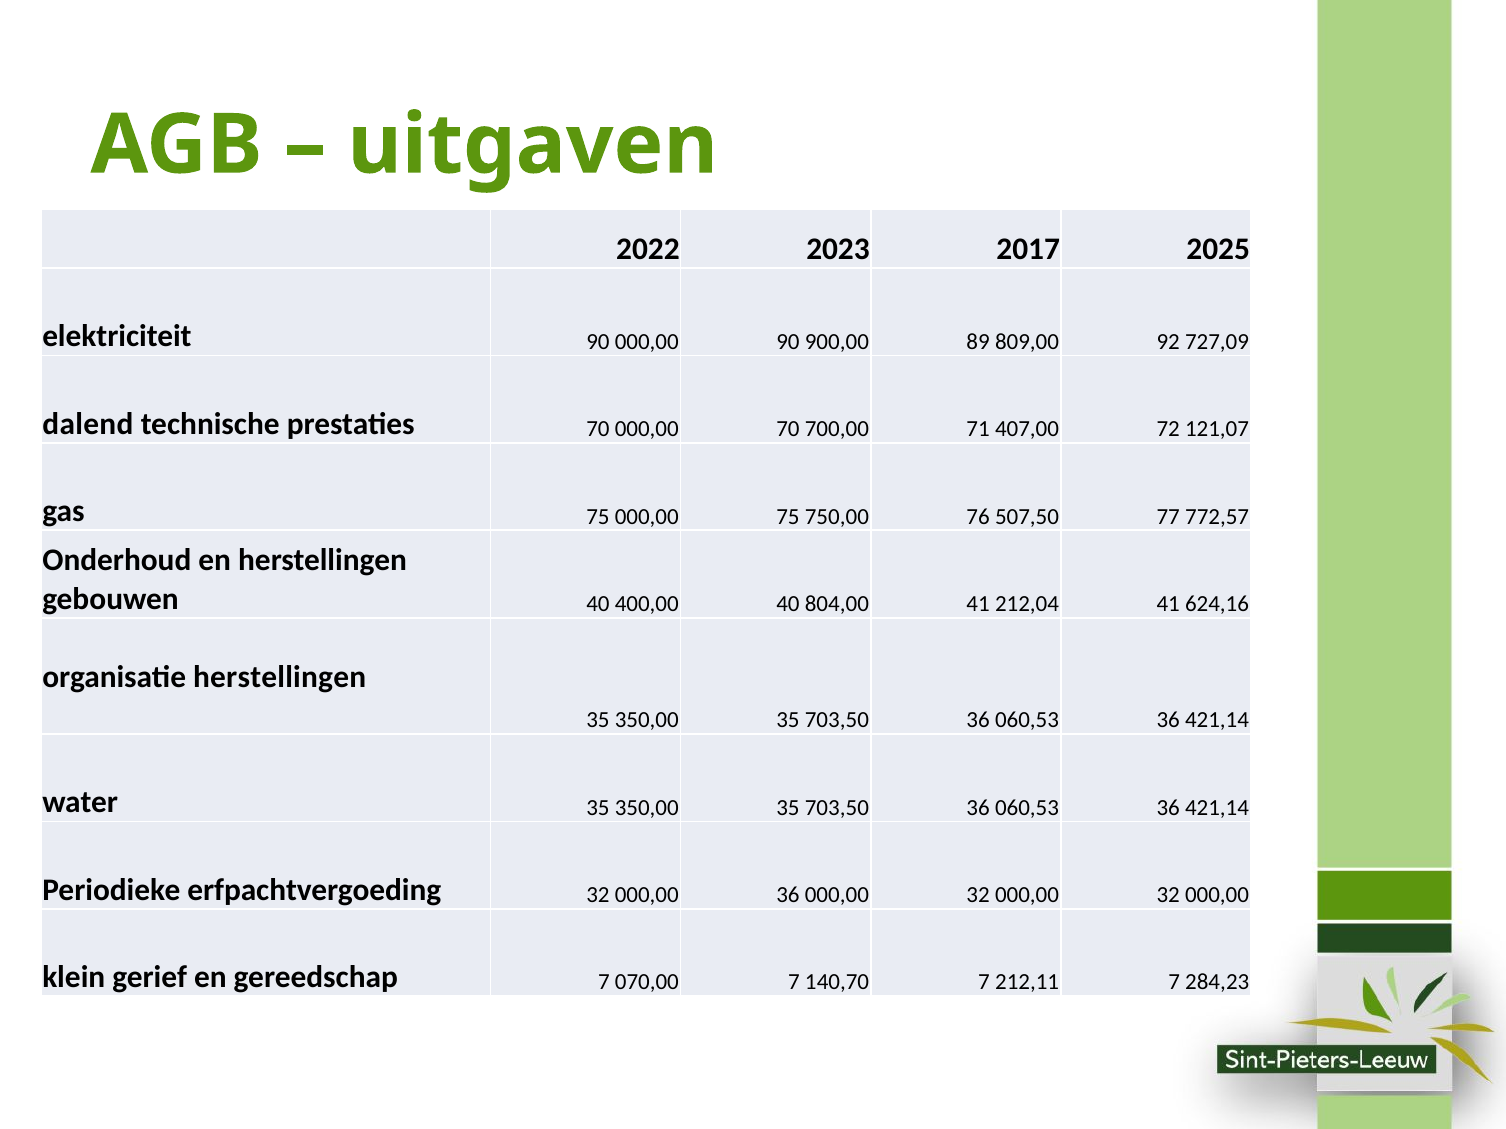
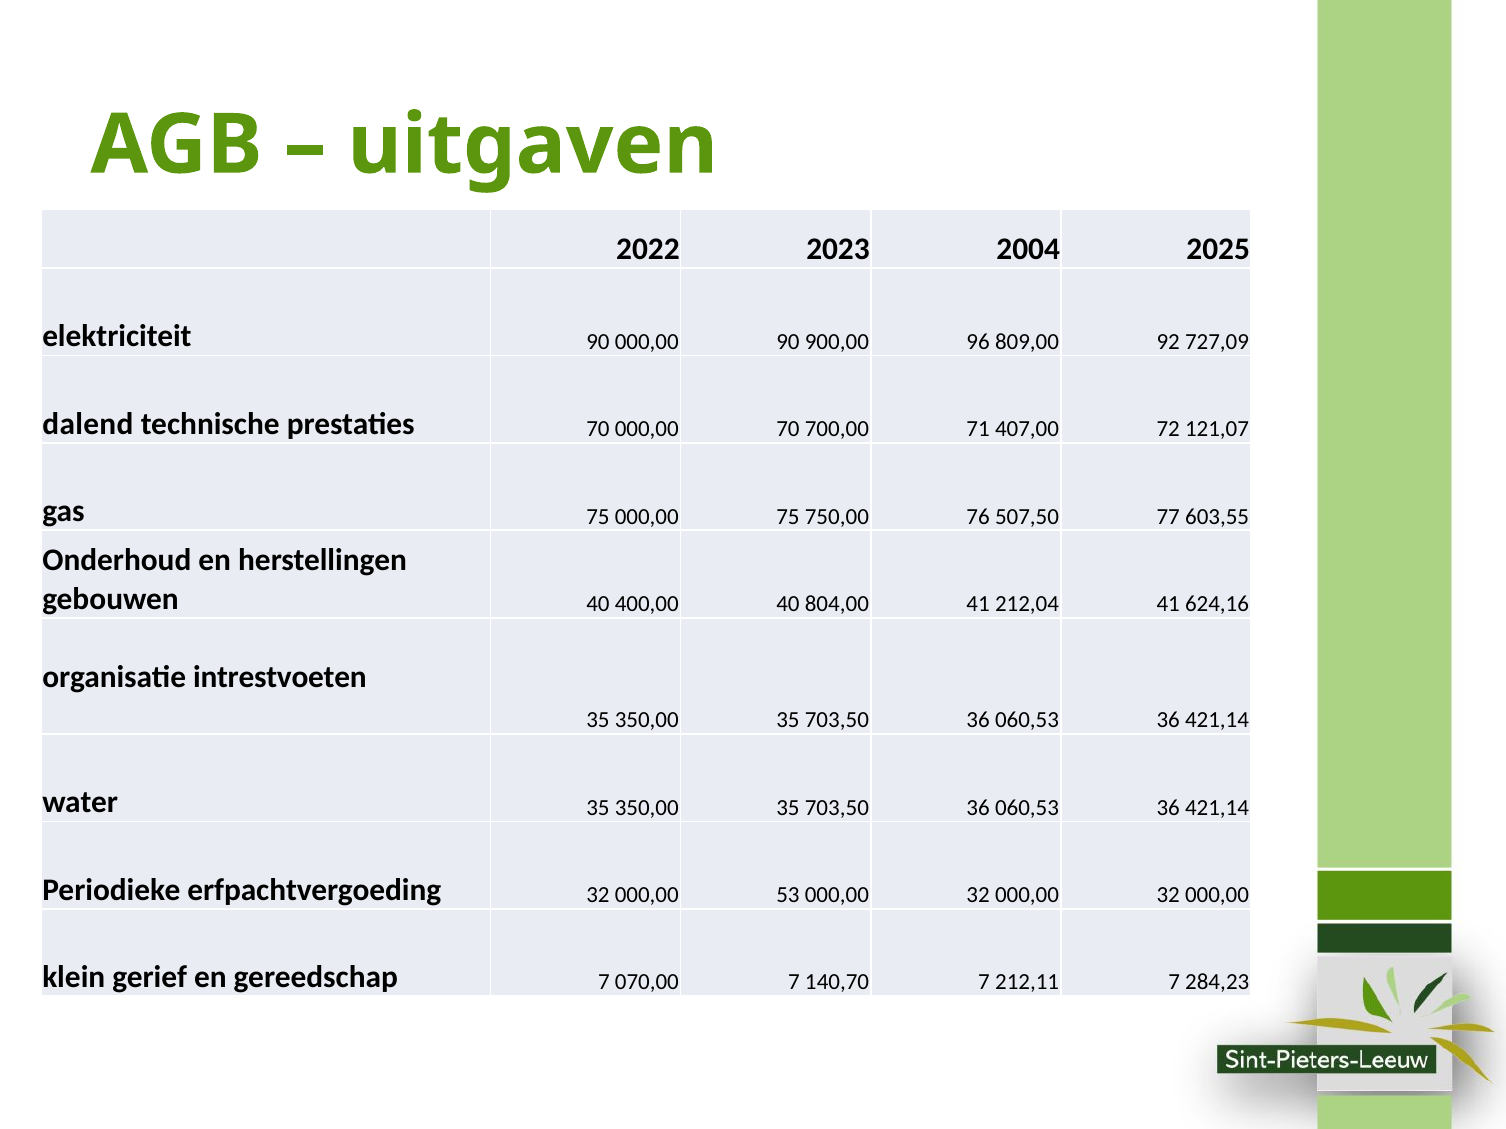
2017: 2017 -> 2004 (1028, 249)
89: 89 -> 96 (978, 342)
772,57: 772,57 -> 603,55 (1217, 517)
organisatie herstellingen: herstellingen -> intrestvoeten (280, 677)
000,00 36: 36 -> 53 (788, 895)
